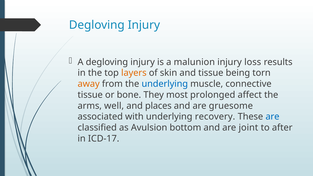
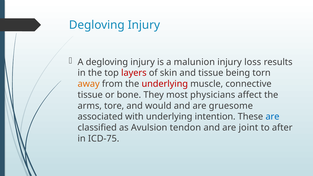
layers colour: orange -> red (134, 73)
underlying colour: blue -> red (165, 84)
prolonged: prolonged -> physicians (213, 95)
well: well -> tore (114, 106)
places: places -> would (158, 106)
recovery: recovery -> intention (215, 117)
bottom: bottom -> tendon (185, 128)
ICD-17: ICD-17 -> ICD-75 (104, 139)
